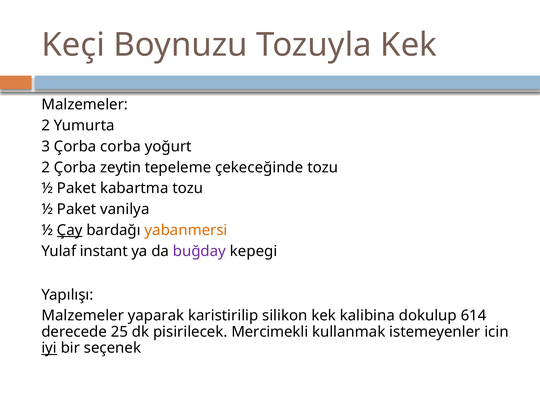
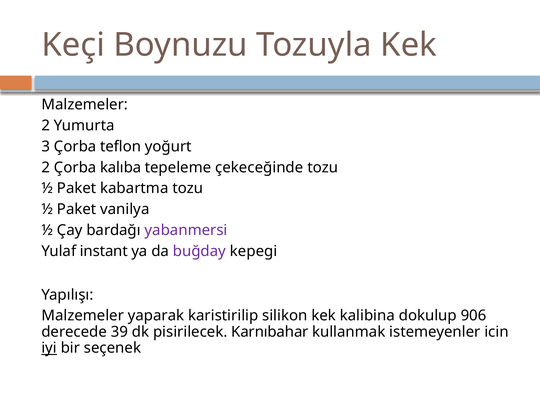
corba: corba -> teflon (121, 146)
zeytin: zeytin -> kalıba (121, 167)
Çay underline: present -> none (70, 230)
yabanmersi colour: orange -> purple (186, 230)
614: 614 -> 906 (474, 316)
25: 25 -> 39 (119, 332)
Mercimekli: Mercimekli -> Karnıbahar (270, 332)
